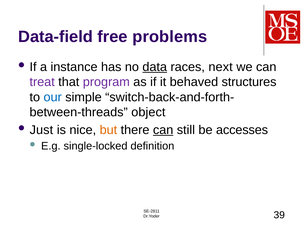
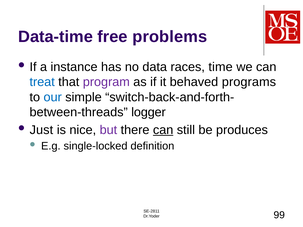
Data-field: Data-field -> Data-time (56, 37)
data underline: present -> none (155, 67)
next: next -> time (221, 67)
treat colour: purple -> blue (42, 82)
structures: structures -> programs (249, 82)
object: object -> logger (148, 112)
but colour: orange -> purple (108, 130)
accesses: accesses -> produces (242, 130)
39: 39 -> 99 (279, 215)
